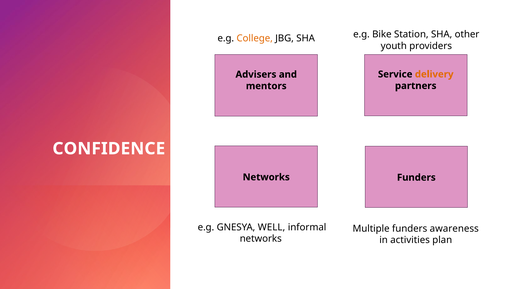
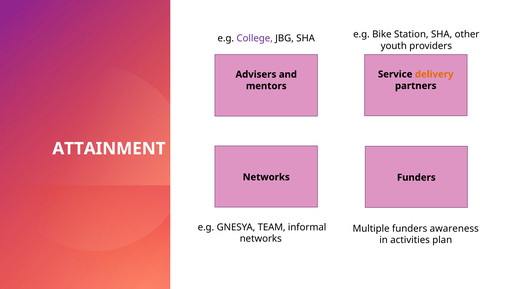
College colour: orange -> purple (255, 38)
CONFIDENCE: CONFIDENCE -> ATTAINMENT (109, 149)
WELL: WELL -> TEAM (272, 227)
